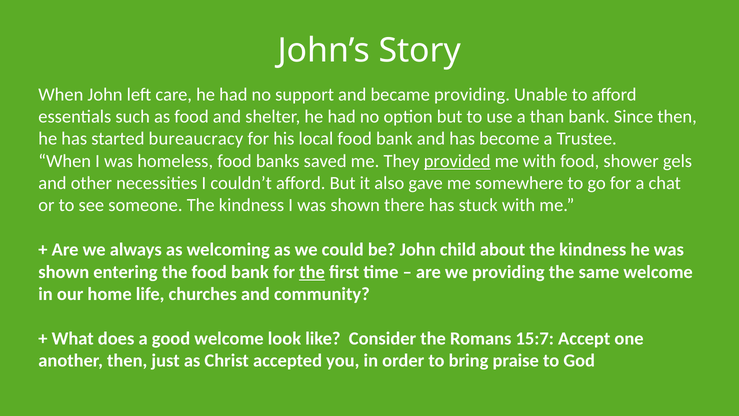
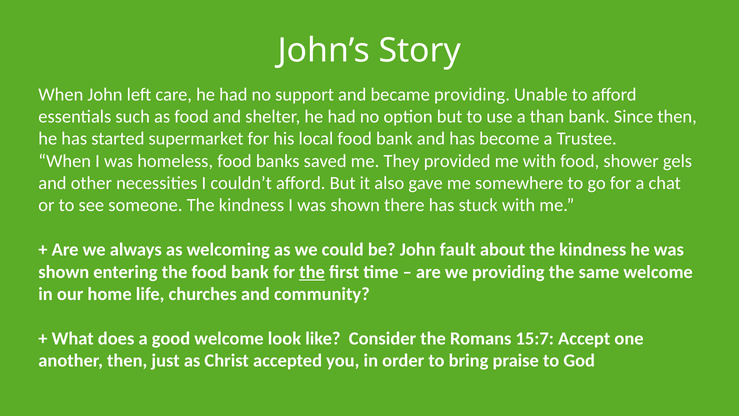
bureaucracy: bureaucracy -> supermarket (196, 139)
provided underline: present -> none (457, 161)
child: child -> fault (458, 250)
